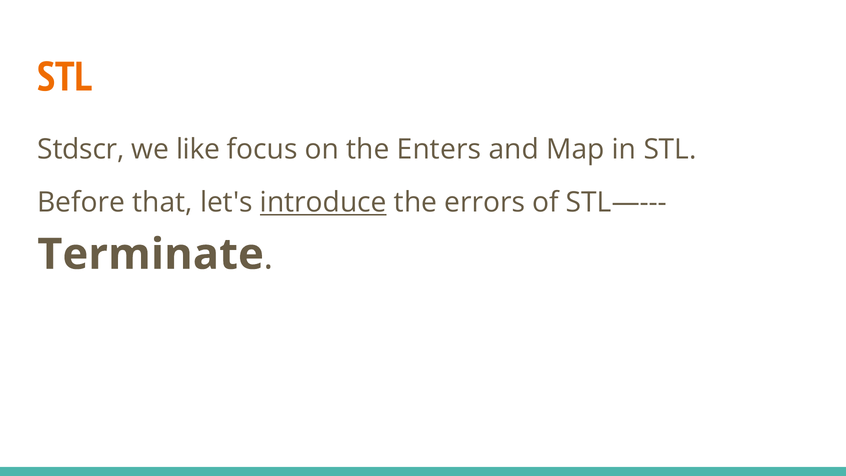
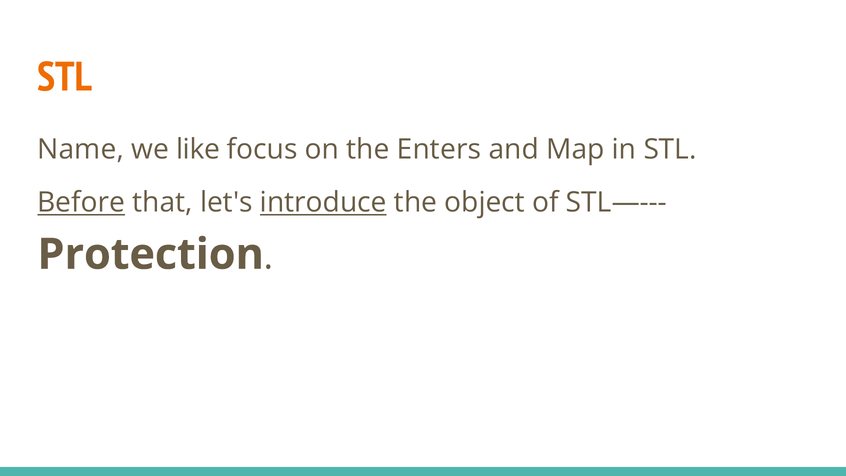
Stdscr: Stdscr -> Name (81, 150)
Before underline: none -> present (81, 203)
errors: errors -> object (485, 203)
Terminate: Terminate -> Protection (151, 254)
